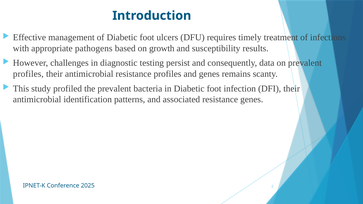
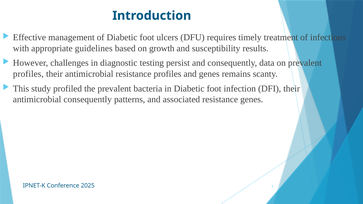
pathogens: pathogens -> guidelines (94, 48)
antimicrobial identification: identification -> consequently (88, 99)
